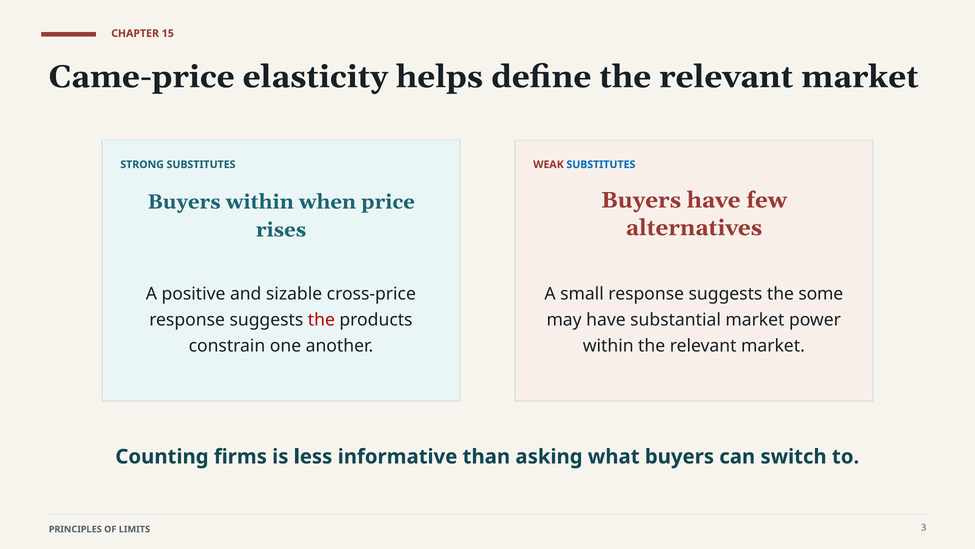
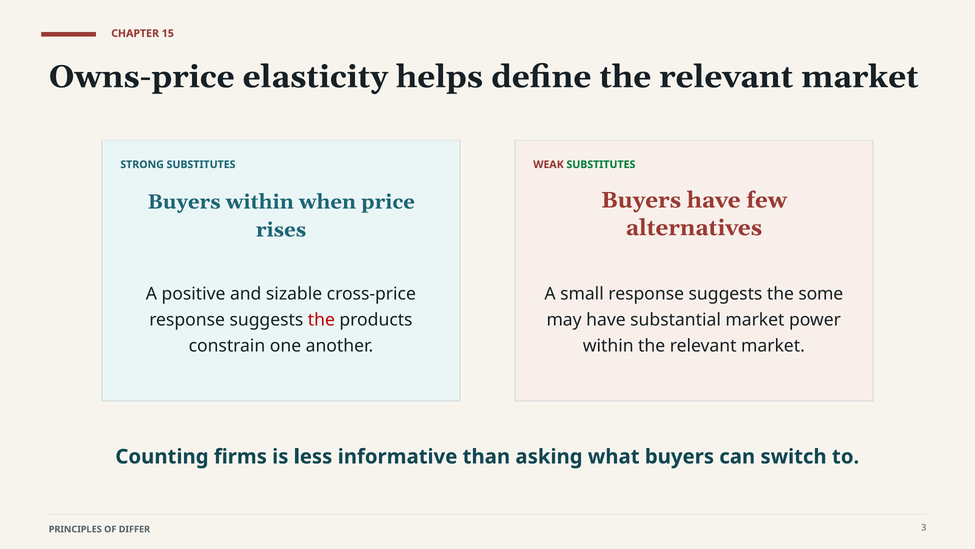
Came-price: Came-price -> Owns-price (142, 77)
SUBSTITUTES colour: blue -> green (601, 164)
LIMITS: LIMITS -> DIFFER (134, 529)
